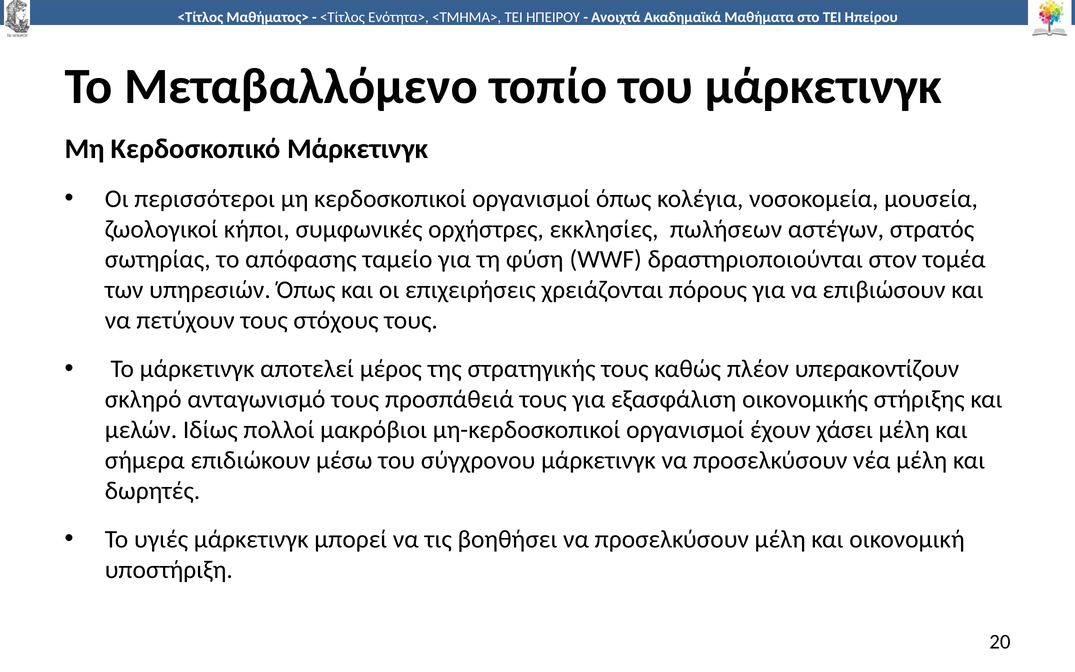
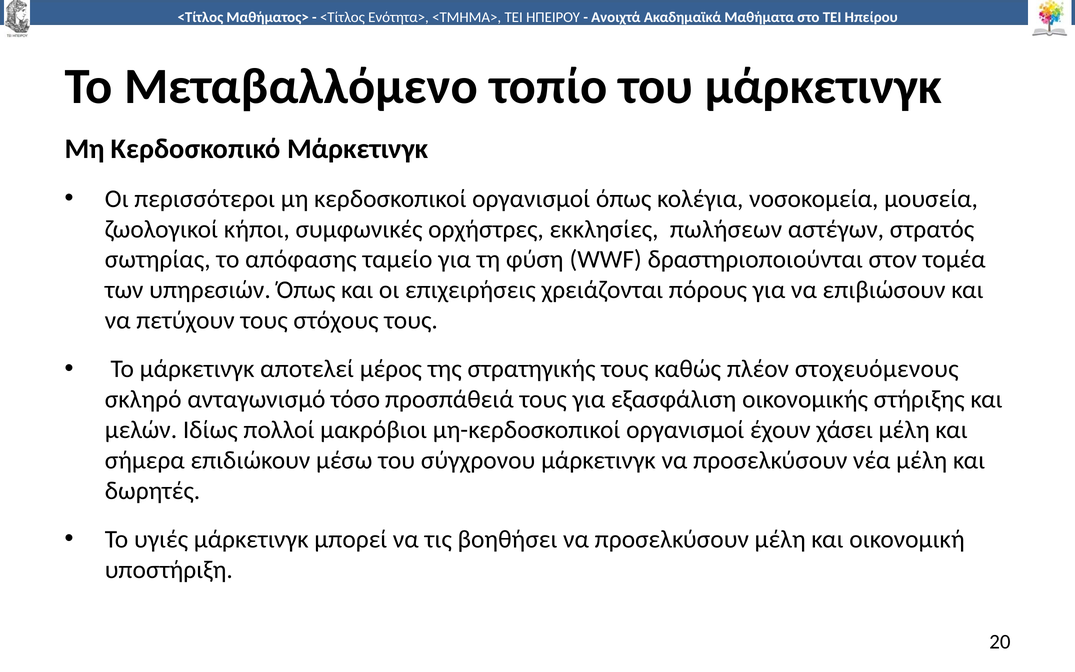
υπερακοντίζουν: υπερακοντίζουν -> στοχευόμενους (877, 369)
ανταγωνισμό τους: τους -> τόσο (355, 399)
